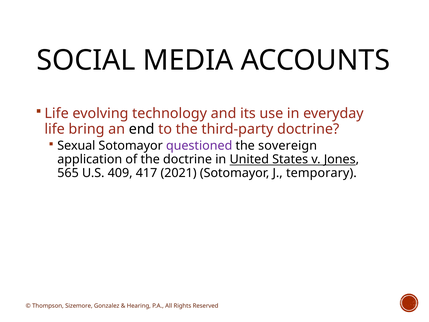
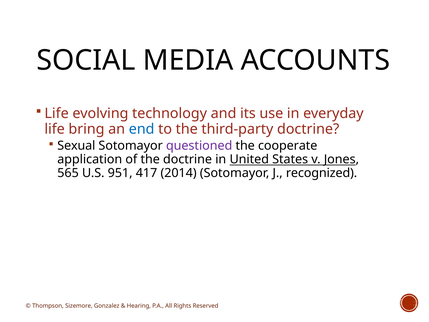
end colour: black -> blue (142, 129)
sovereign: sovereign -> cooperate (288, 146)
409: 409 -> 951 (120, 173)
2021: 2021 -> 2014 (179, 173)
temporary: temporary -> recognized (322, 173)
